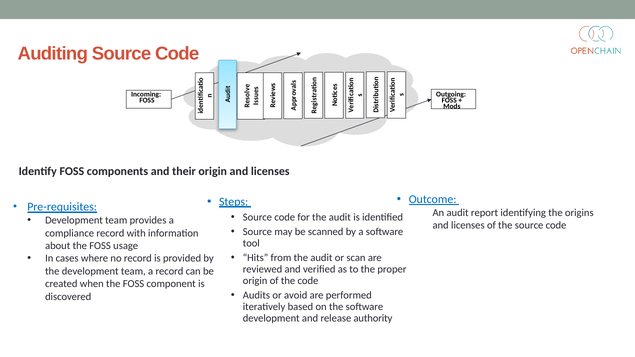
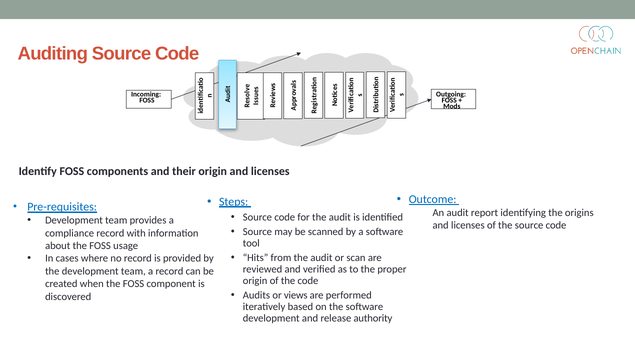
avoid: avoid -> views (296, 295)
